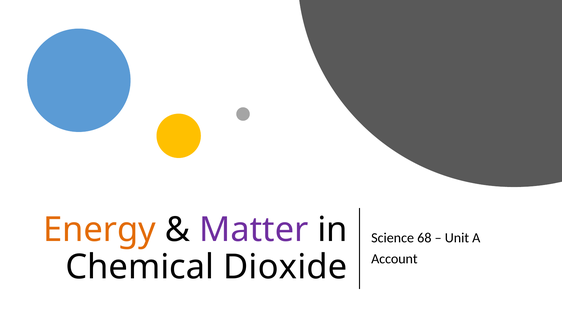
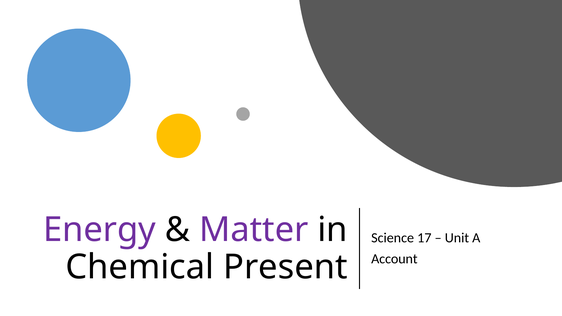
Energy colour: orange -> purple (100, 230)
68: 68 -> 17 (424, 238)
Dioxide: Dioxide -> Present (285, 267)
